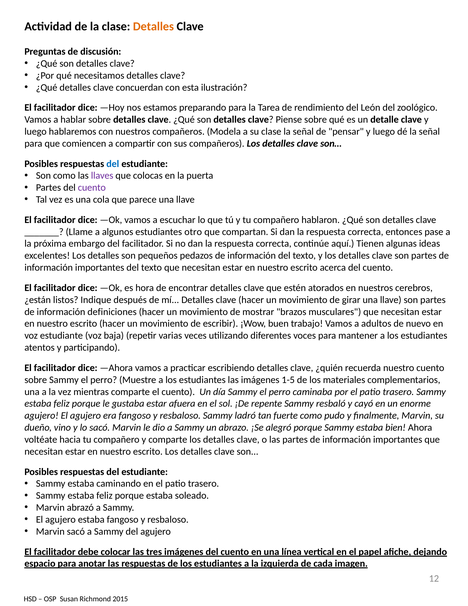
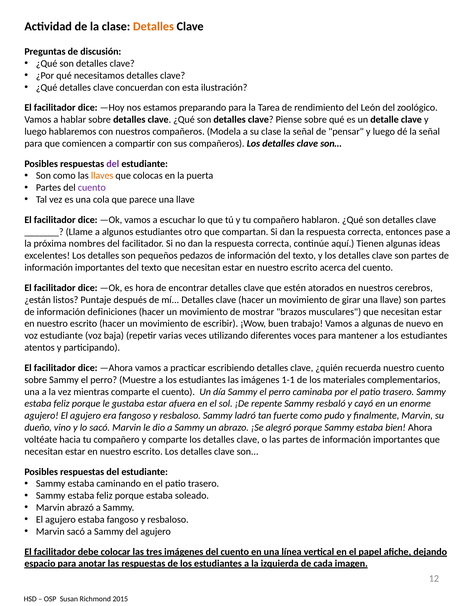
del colour: blue -> purple (113, 164)
llaves colour: purple -> orange (102, 176)
embargo: embargo -> nombres (87, 244)
Indique: Indique -> Puntaje (96, 300)
a adultos: adultos -> algunas (376, 324)
1-5: 1-5 -> 1-1 (288, 380)
